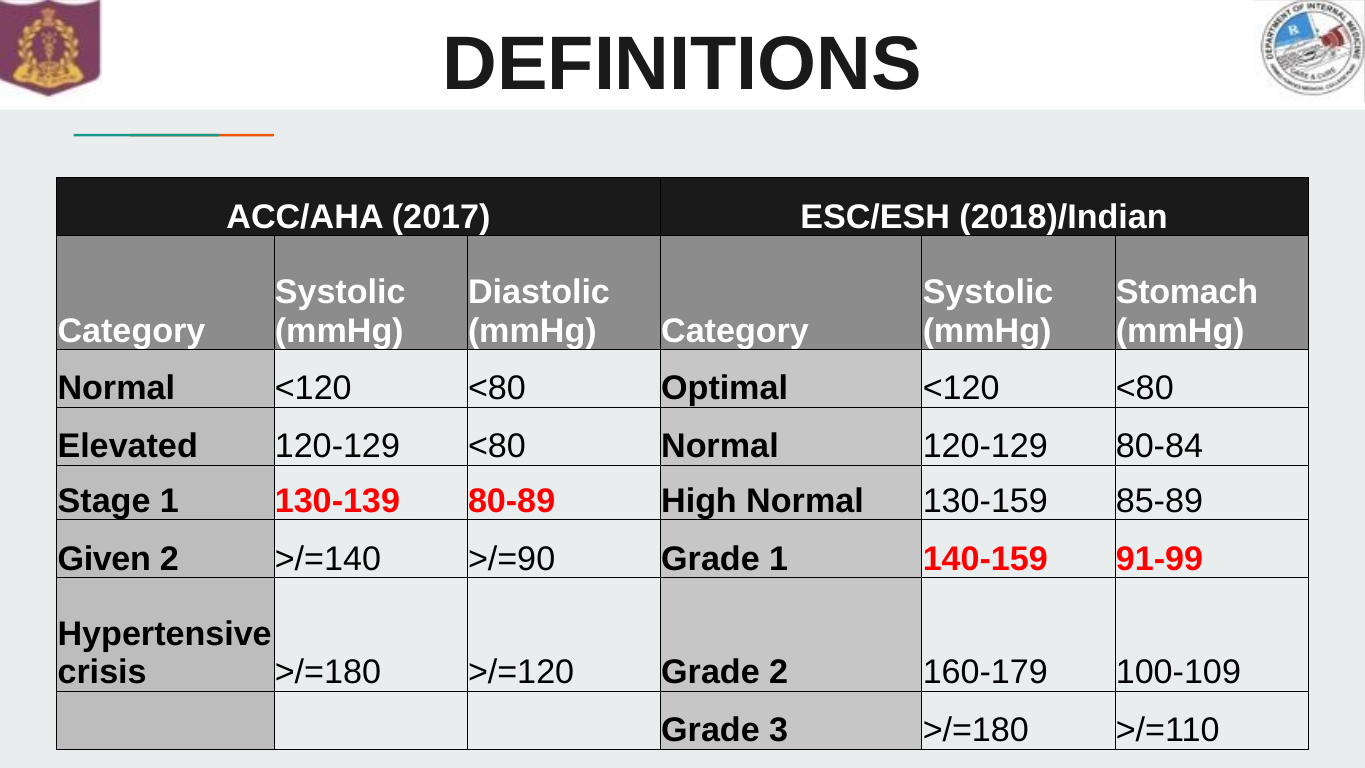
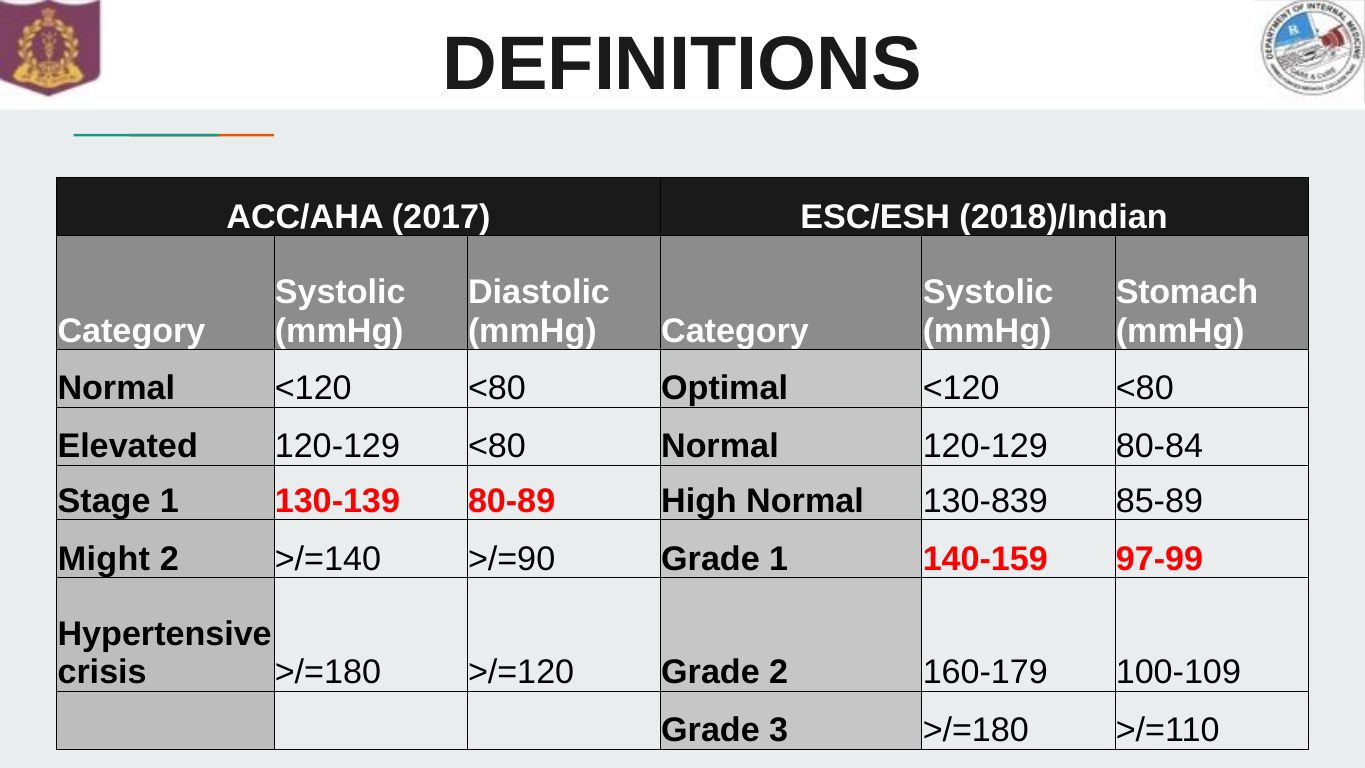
130-159: 130-159 -> 130-839 (985, 501)
Given: Given -> Might (104, 559)
91-99: 91-99 -> 97-99 (1160, 559)
